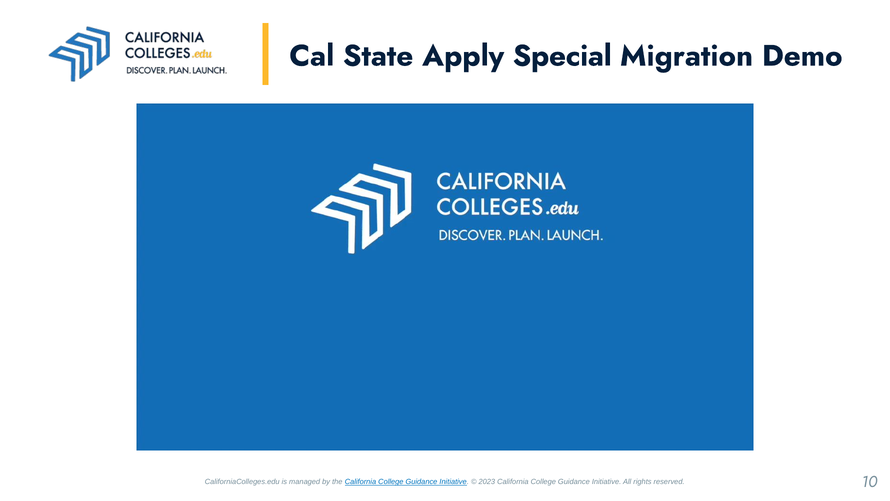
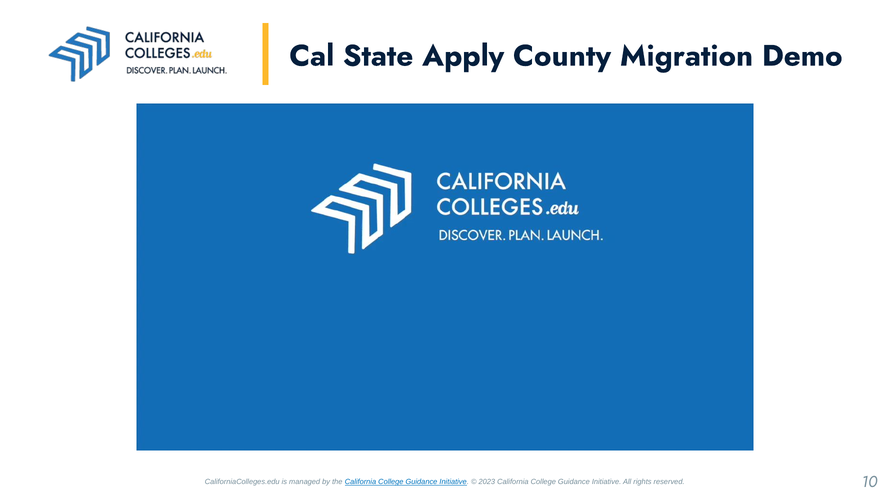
Special: Special -> County (562, 56)
